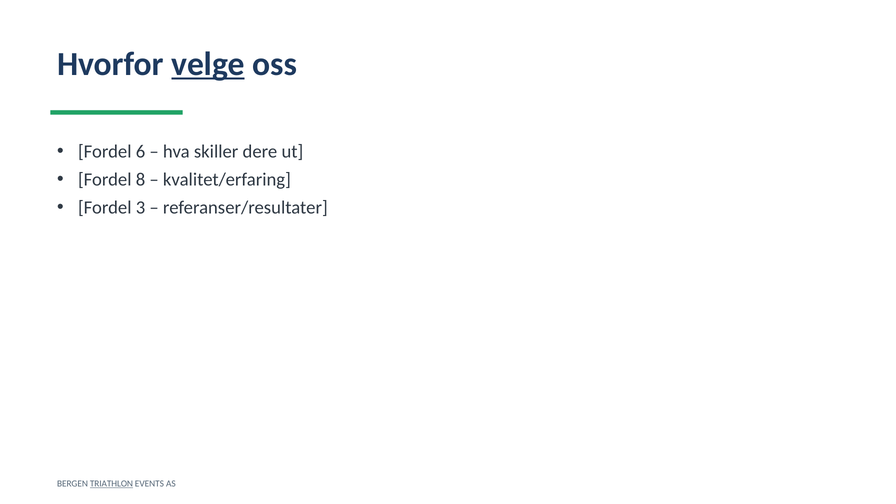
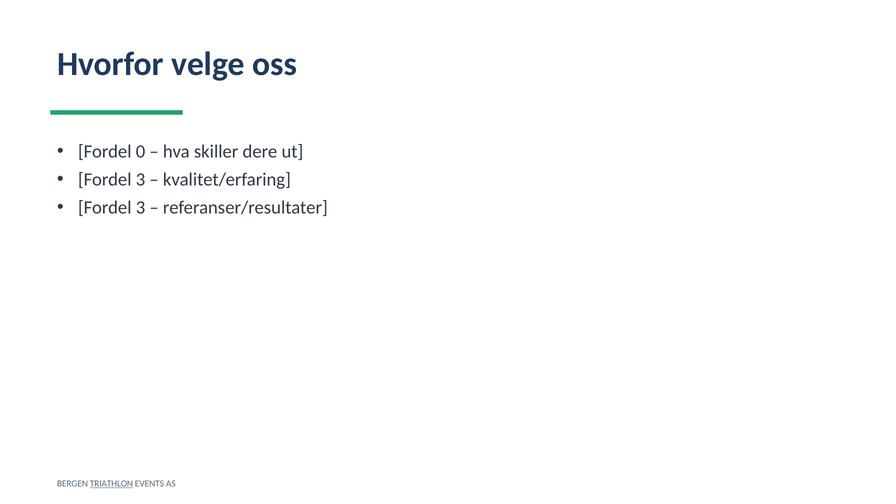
velge underline: present -> none (208, 64)
6: 6 -> 0 (141, 152)
8: 8 -> 3 (141, 180)
